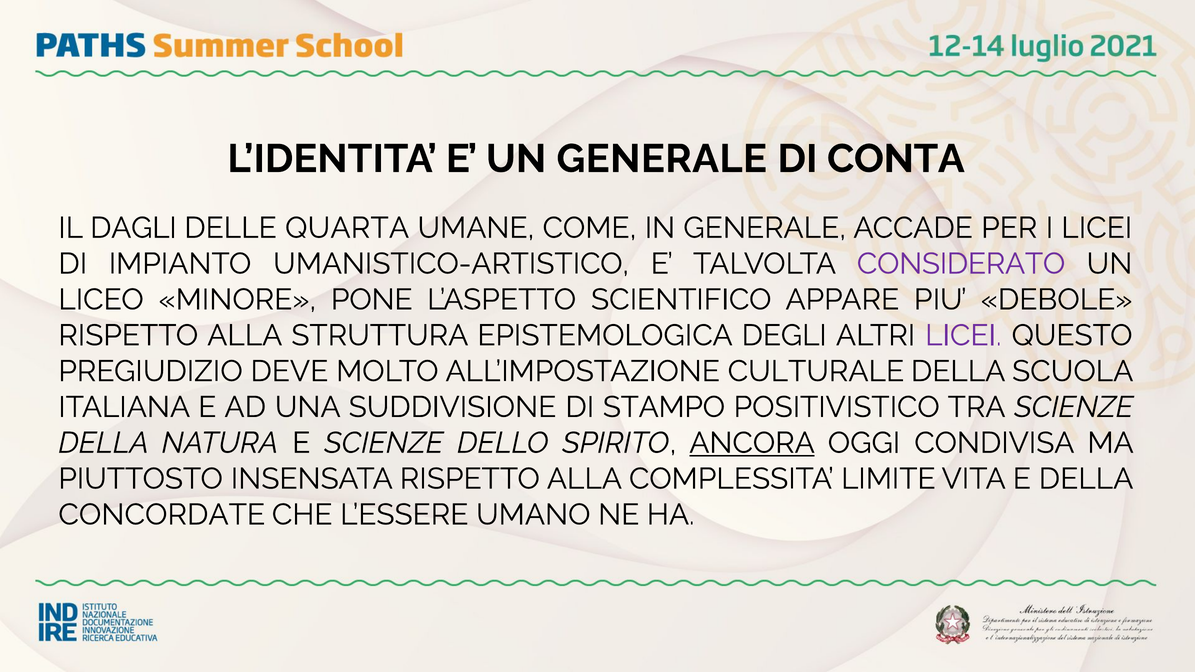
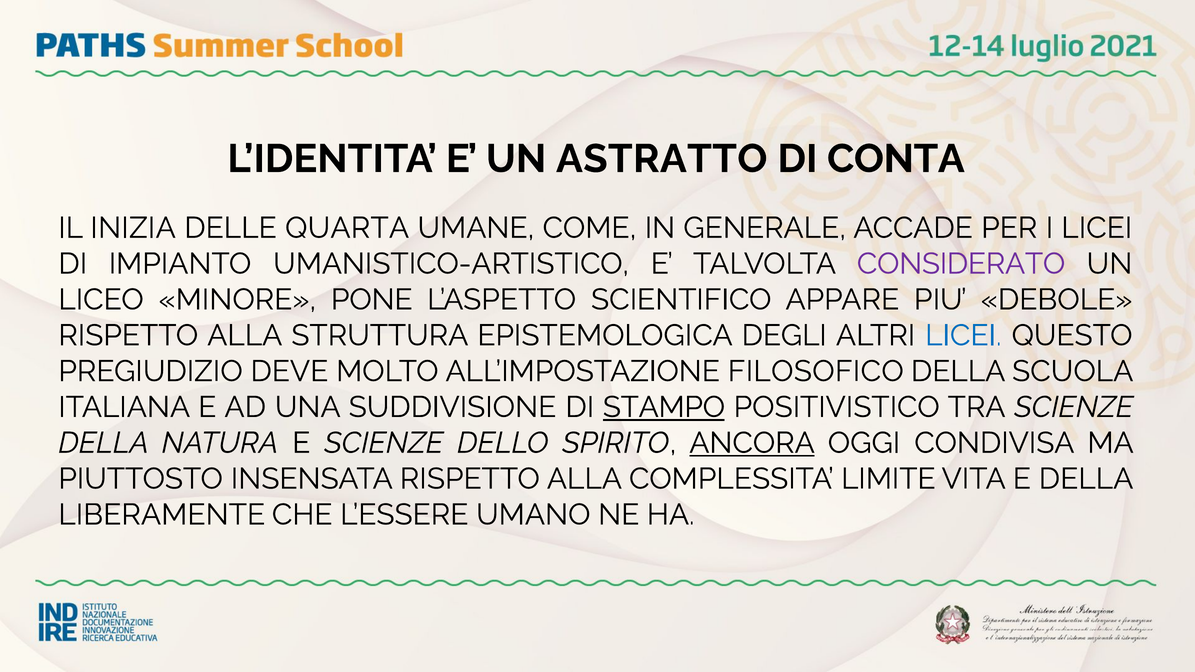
UN GENERALE: GENERALE -> ASTRATTO (662, 159)
DAGLI: DAGLI -> INIZIA (133, 228)
LICEI colour: purple -> blue (963, 336)
CULTURALE: CULTURALE -> FILOSOFICO (816, 371)
STAMPO underline: none -> present (664, 407)
CONCORDATE: CONCORDATE -> LIBERAMENTE (162, 515)
